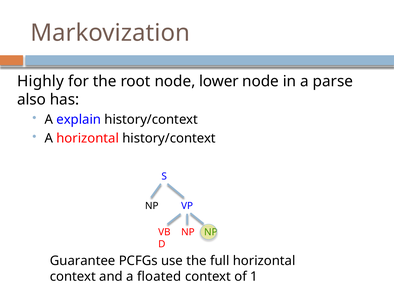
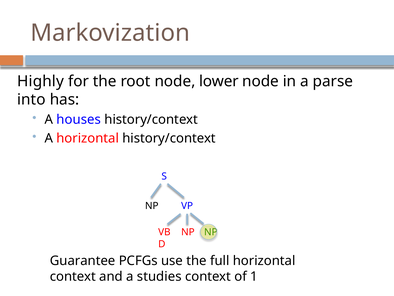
also: also -> into (31, 99)
explain: explain -> houses (79, 119)
floated: floated -> studies (159, 276)
